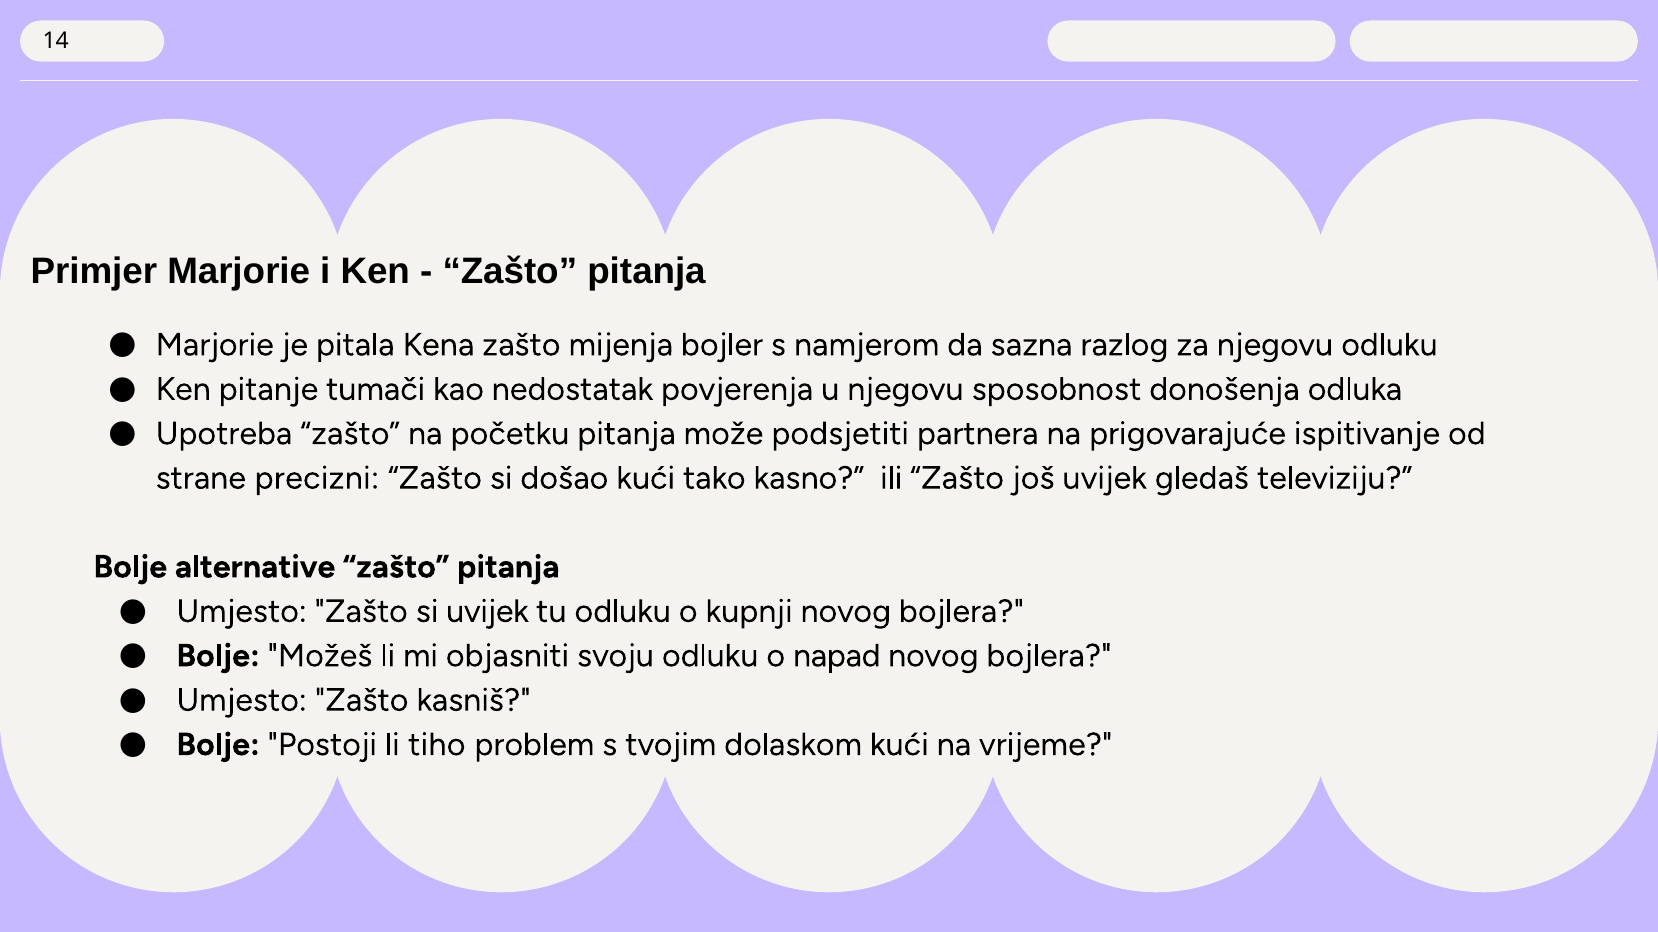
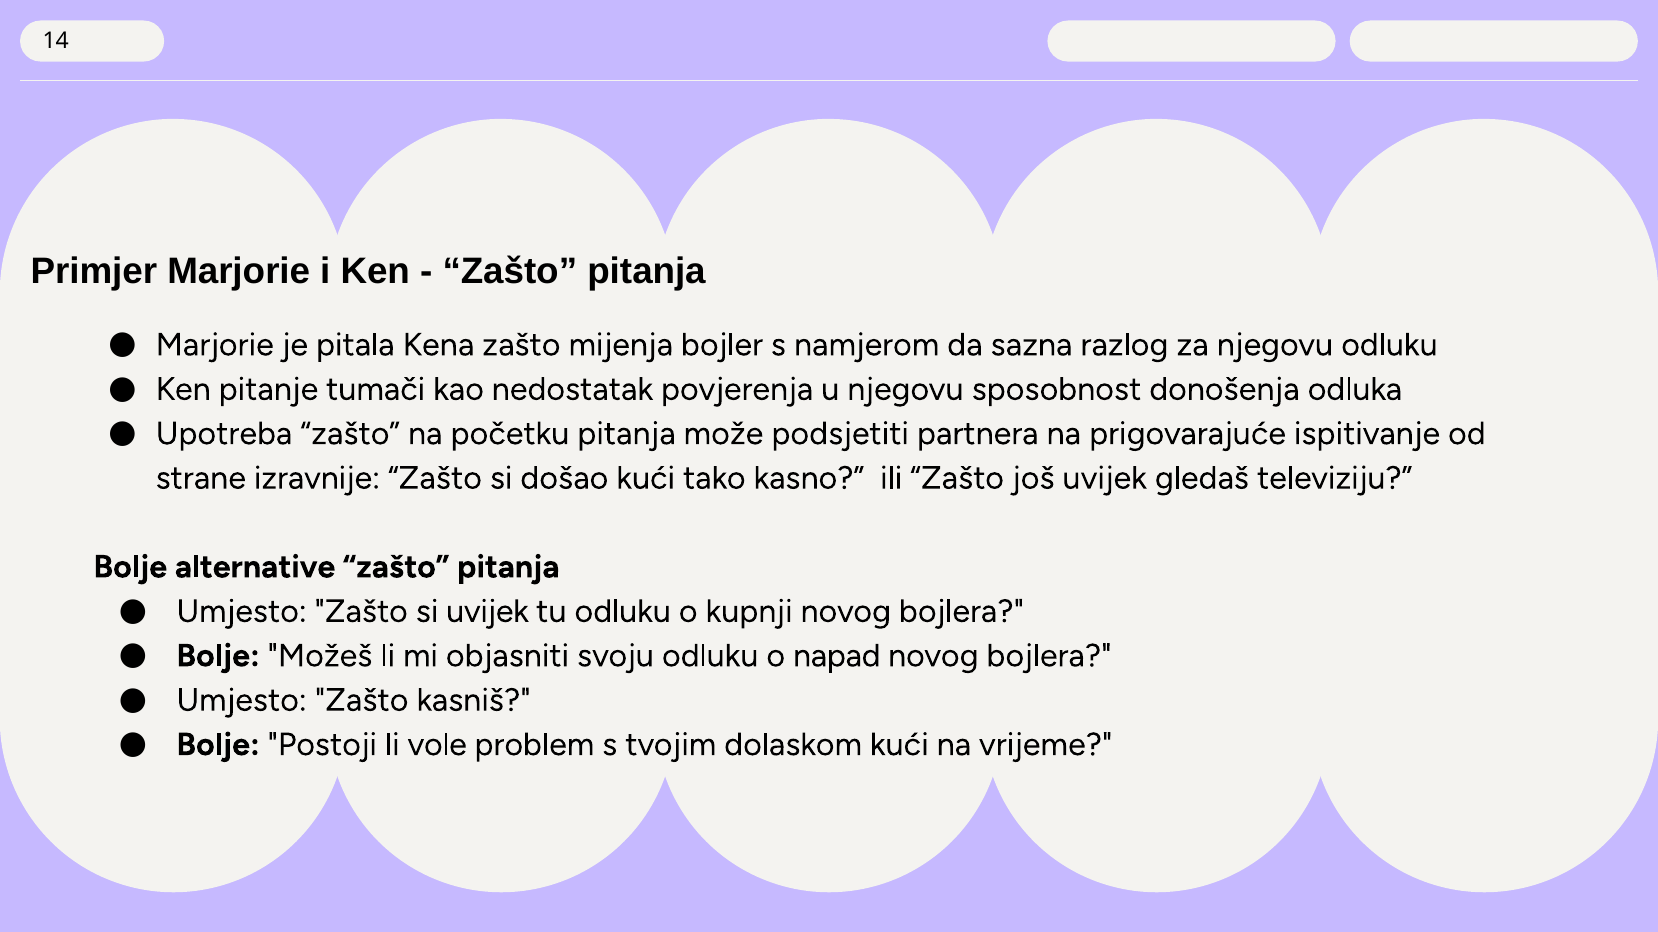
precizni: precizni -> izravnije (317, 478)
tiho: tiho -> vole (437, 745)
